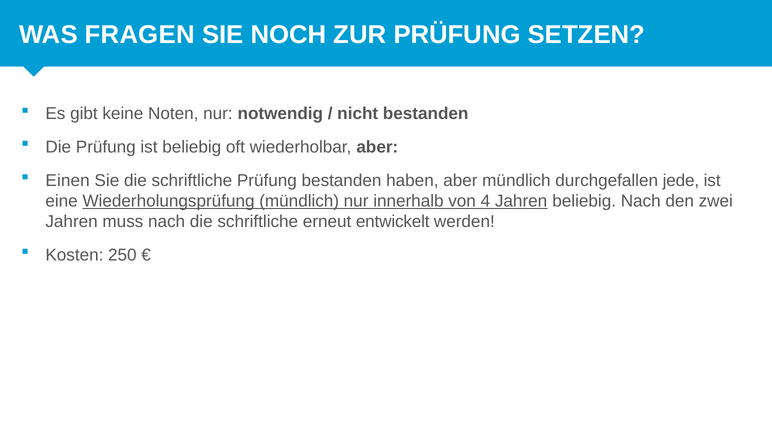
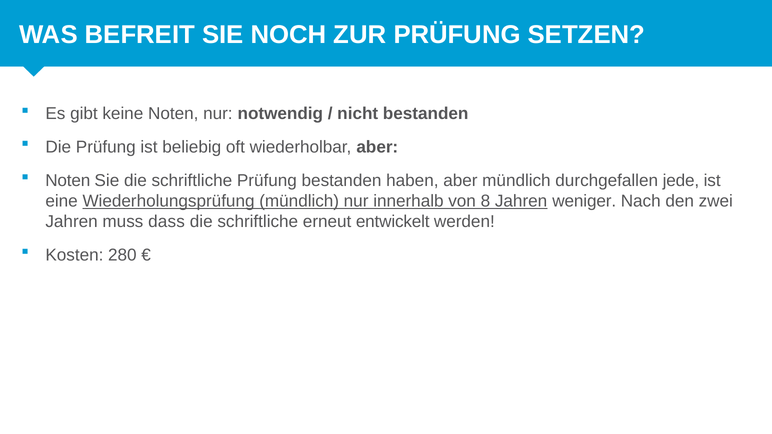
FRAGEN: FRAGEN -> BEFREIT (140, 35)
Einen: Einen -> Noten (68, 181)
4: 4 -> 8 (485, 201)
Jahren beliebig: beliebig -> weniger (584, 201)
muss nach: nach -> dass (166, 222)
250: 250 -> 280 (122, 255)
